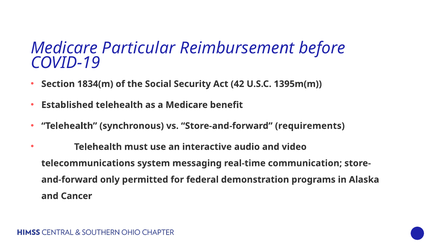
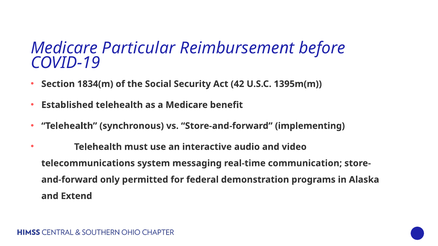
requirements: requirements -> implementing (310, 126)
Cancer: Cancer -> Extend (76, 196)
